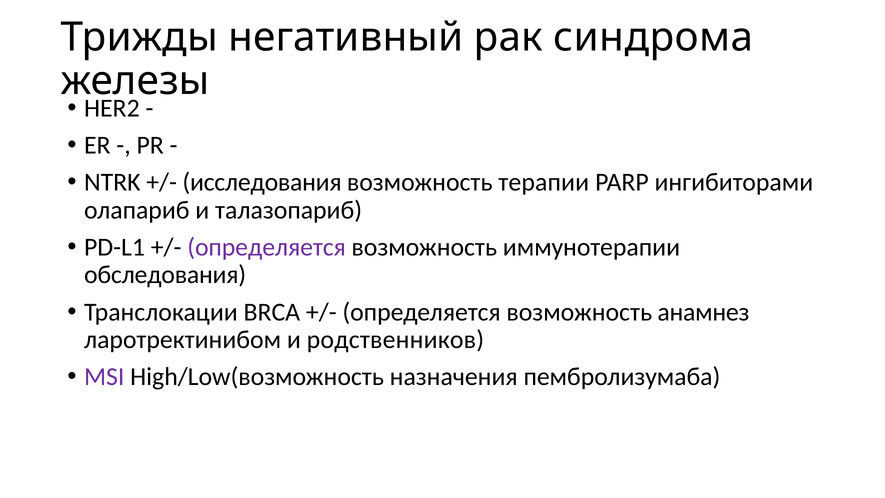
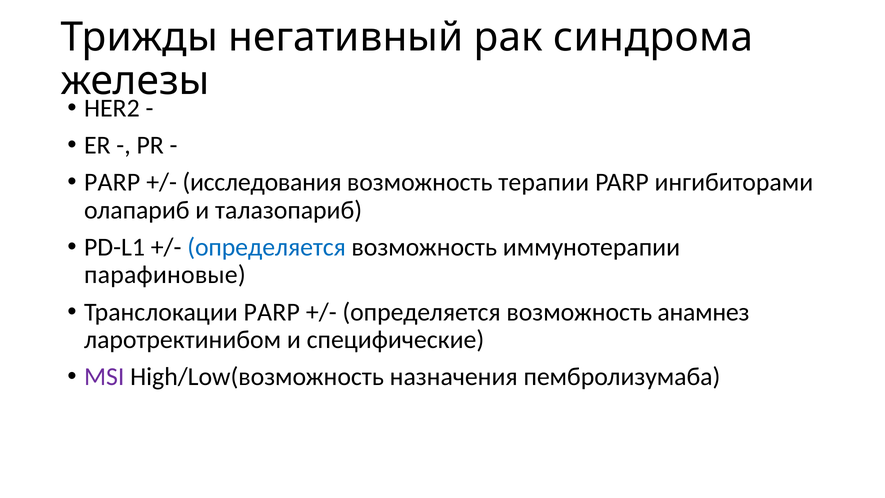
NTRK: NTRK -> PARP (112, 182)
определяется colour: purple -> blue (267, 247)
обследования: обследования -> парафиновые (165, 275)
Транслокации BRCA: BRCA -> PARP (272, 312)
родственников: родственников -> специфические (395, 340)
